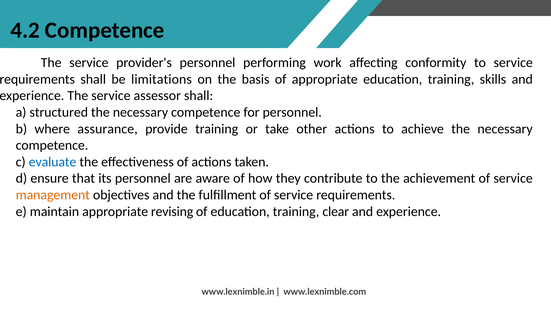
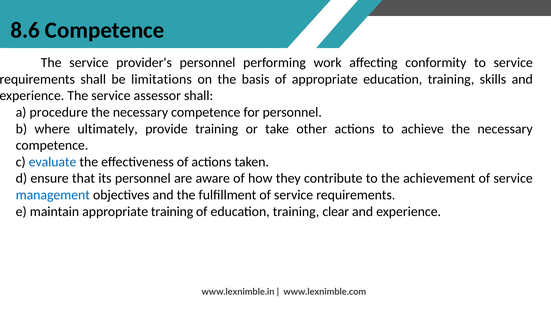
4.2: 4.2 -> 8.6 (25, 30)
structured: structured -> procedure (59, 112)
assurance: assurance -> ultimately (108, 129)
management colour: orange -> blue (53, 195)
appropriate revising: revising -> training (172, 211)
